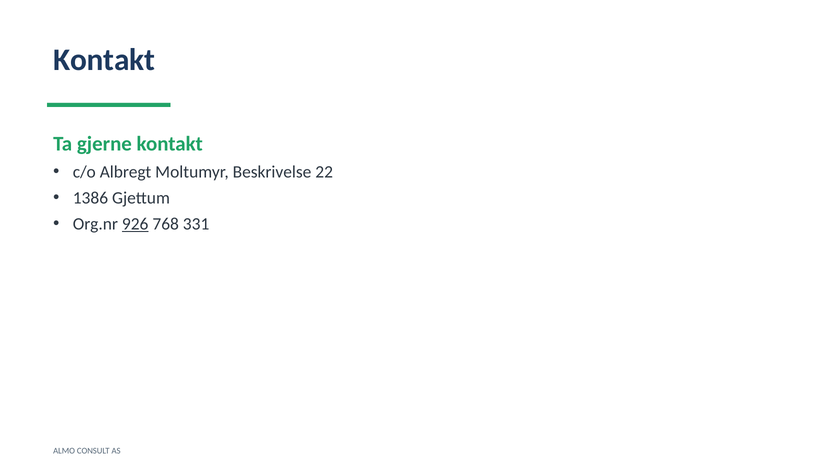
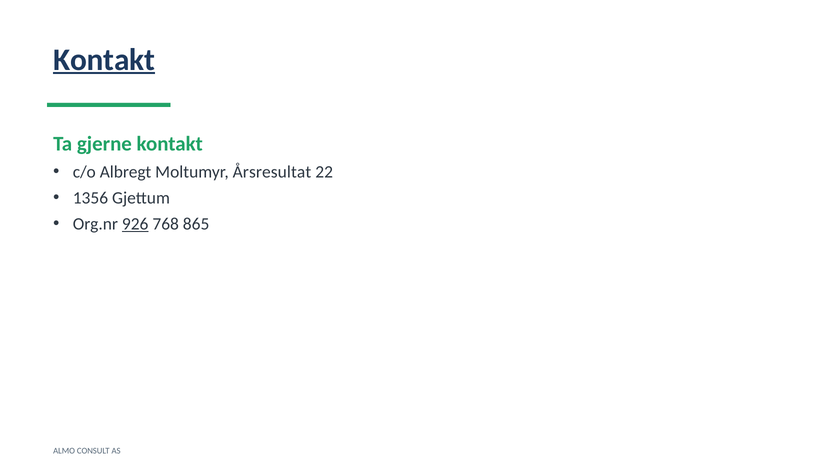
Kontakt underline: none -> present (104, 60)
Beskrivelse: Beskrivelse -> Årsresultat (272, 172)
1386: 1386 -> 1356 (90, 198)
331: 331 -> 865 (196, 224)
